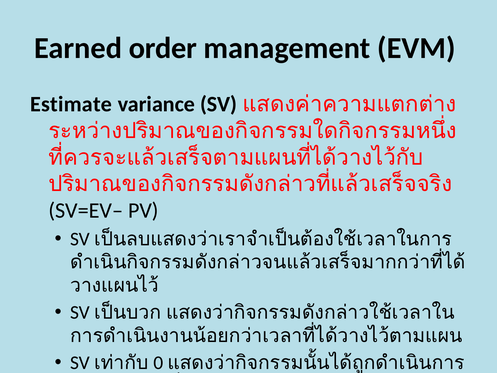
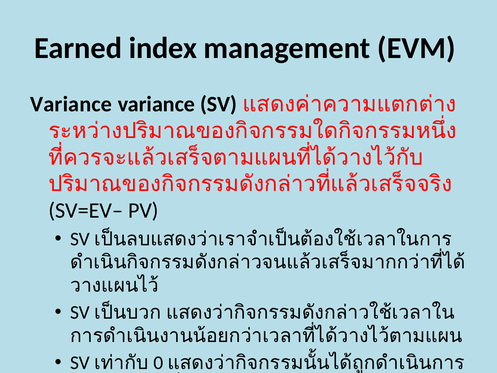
order: order -> index (163, 48)
Estimate: Estimate -> Variance (71, 104)
